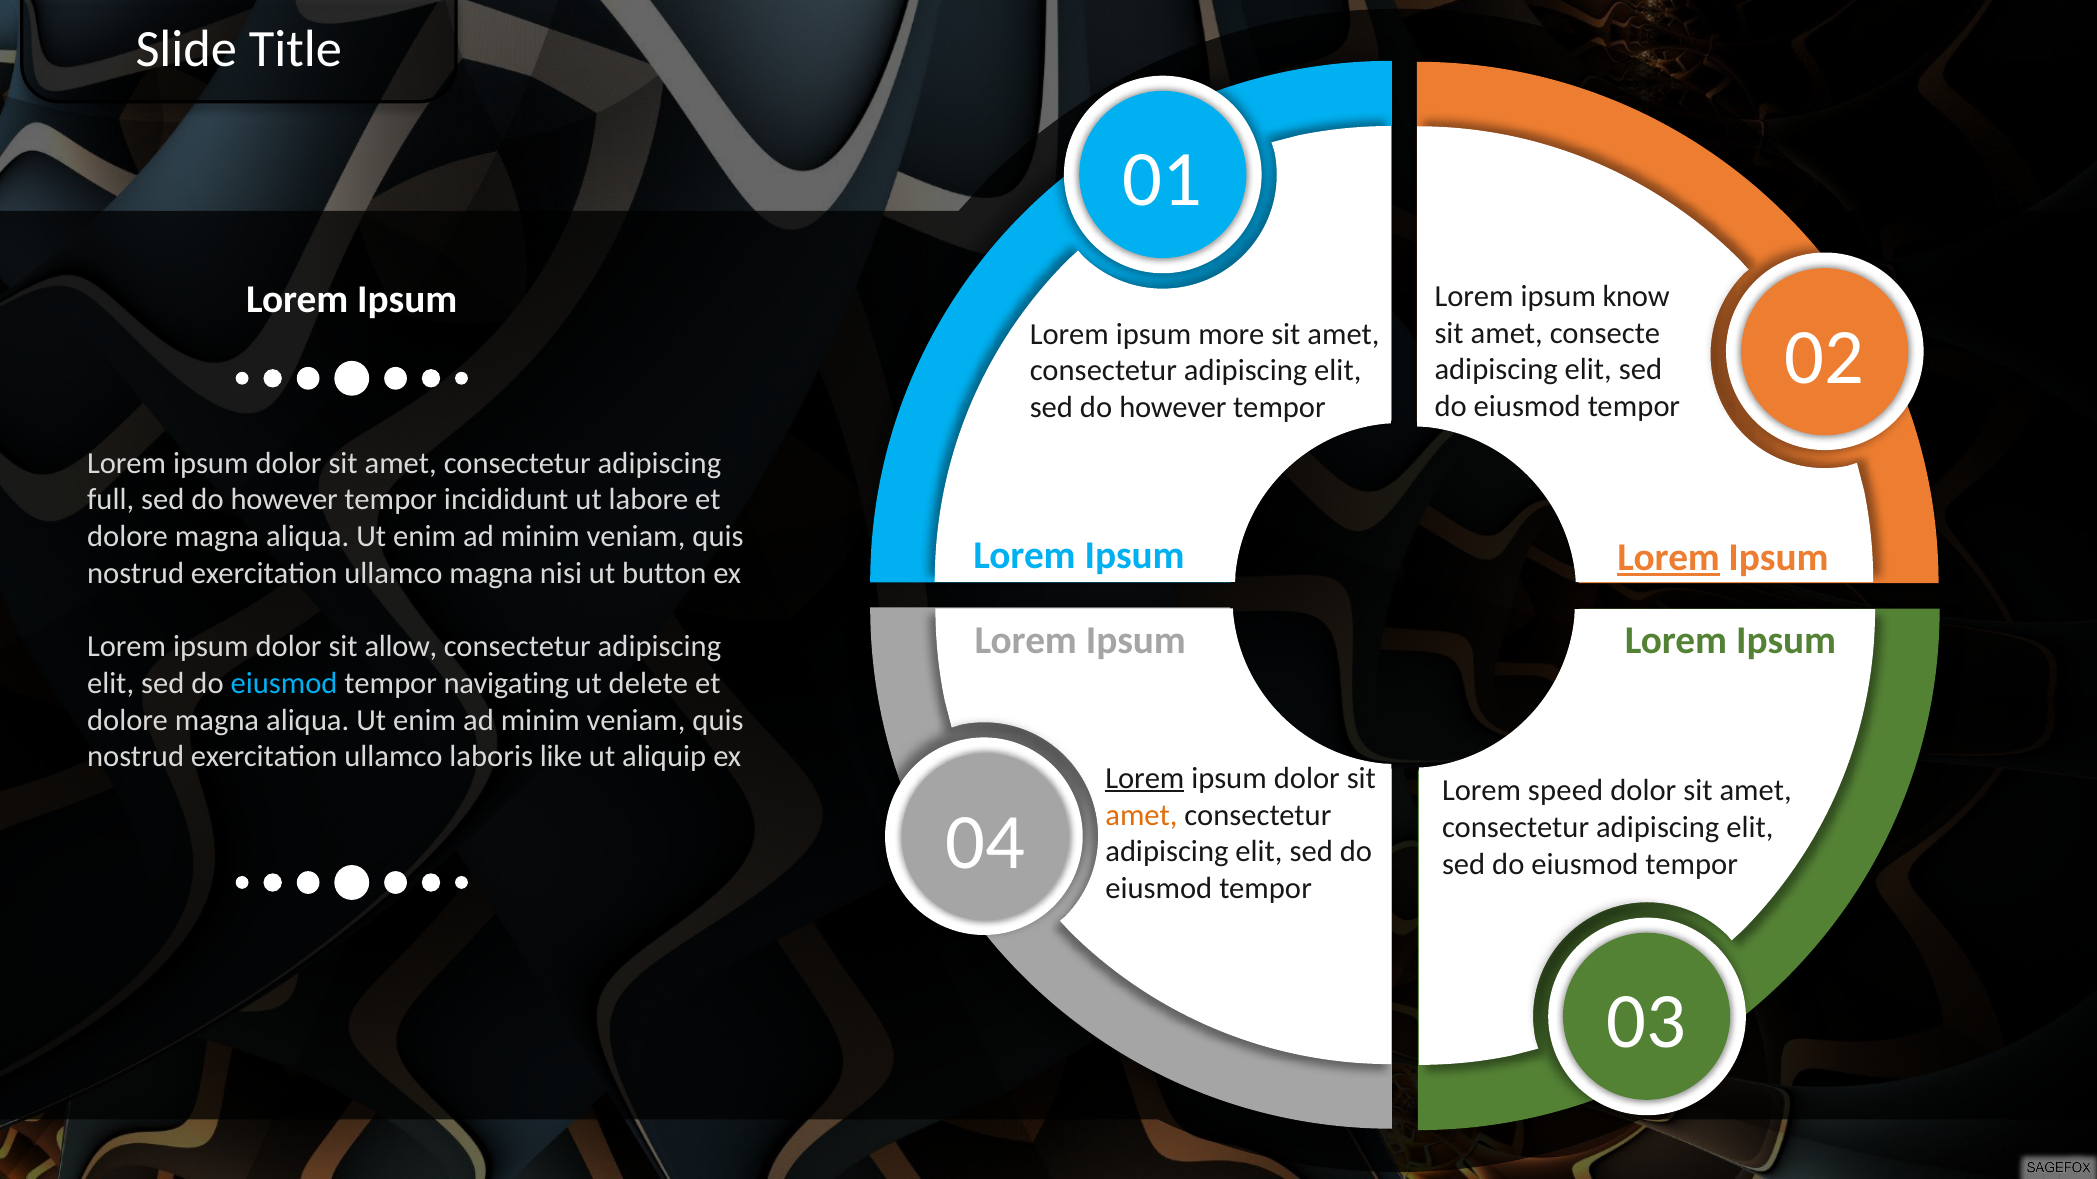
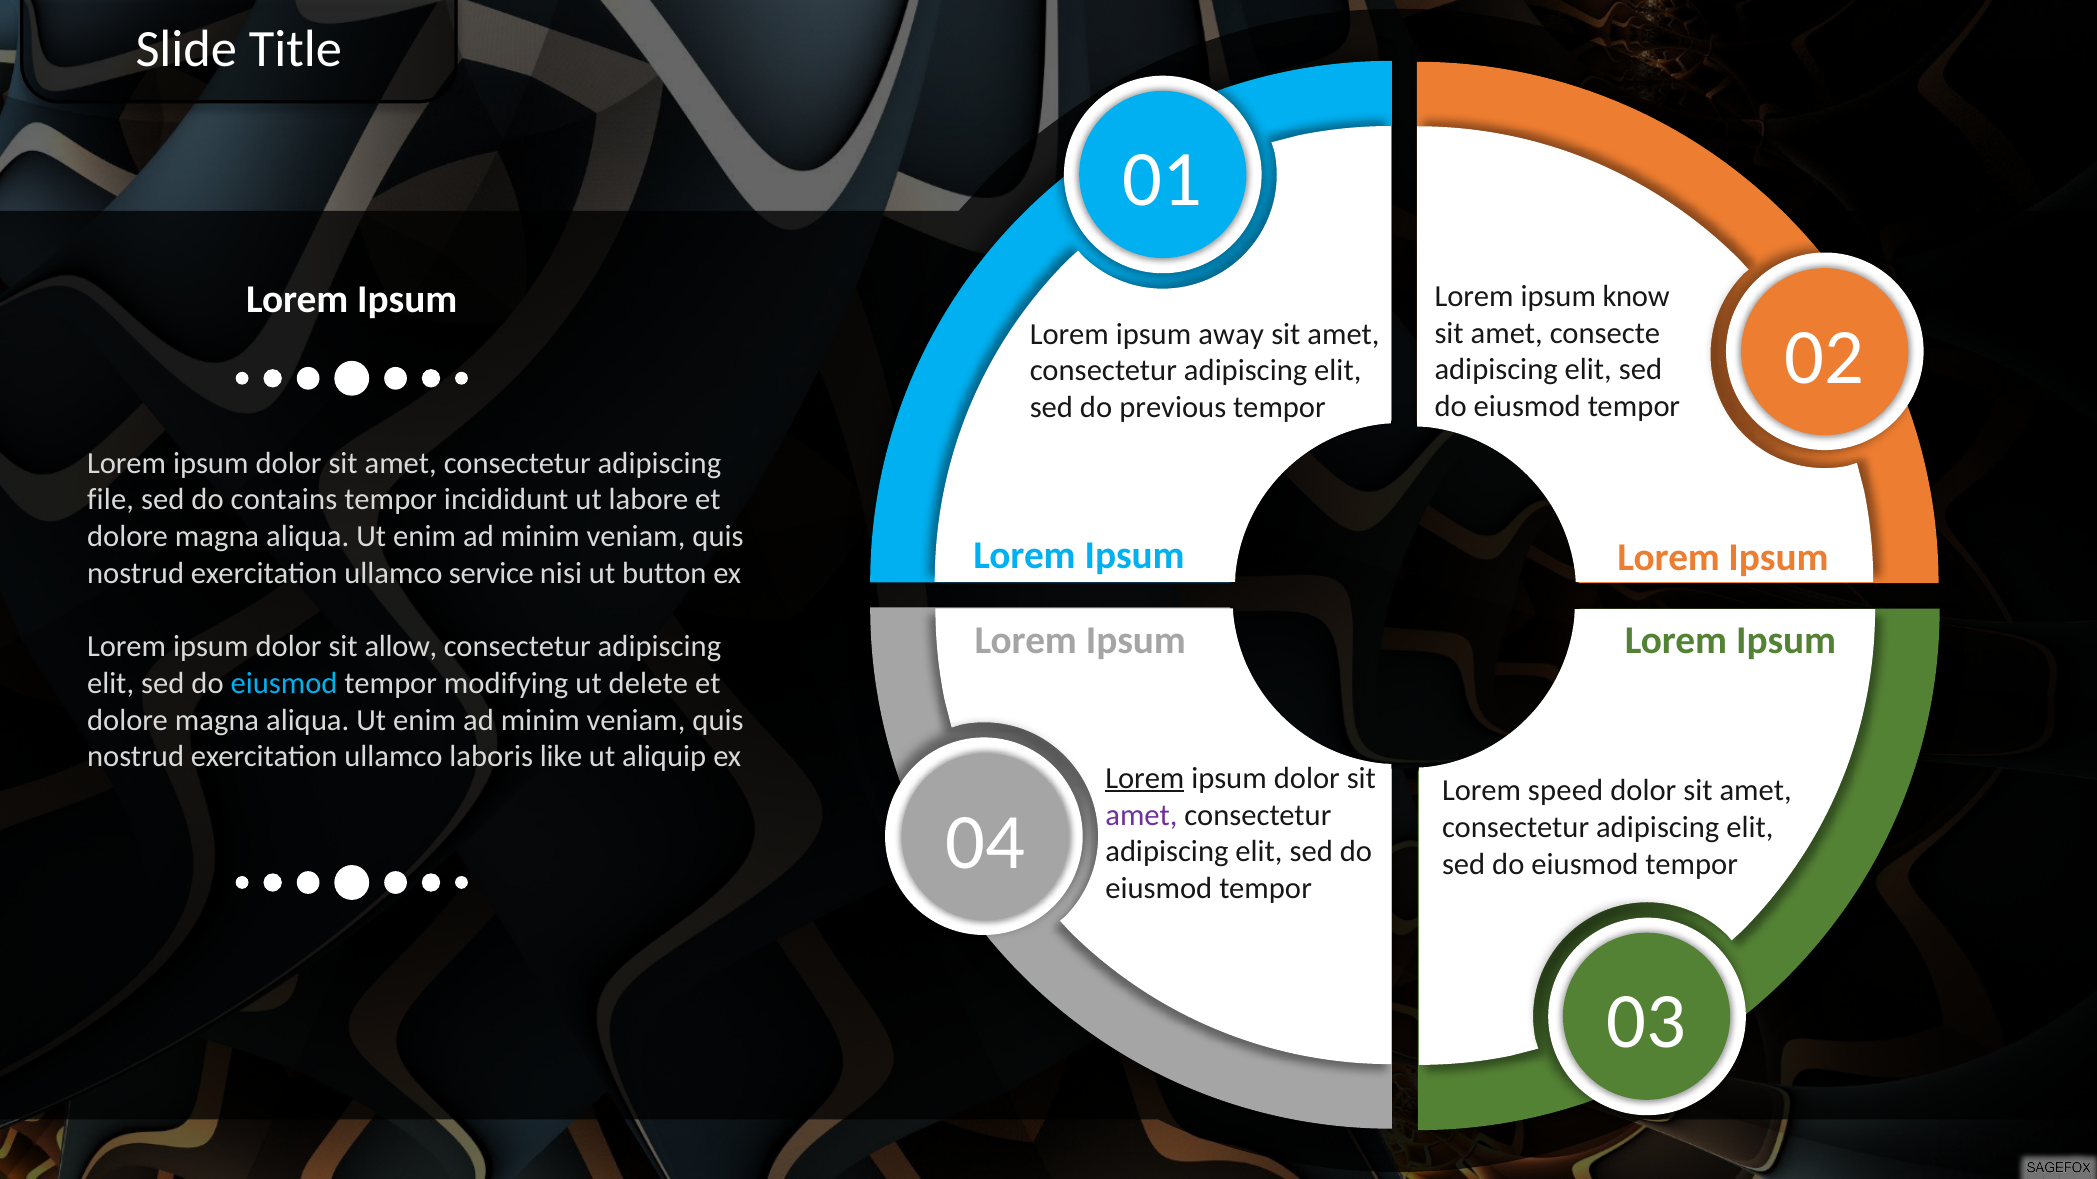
more: more -> away (1231, 334)
however: however -> previous (1173, 408)
full: full -> file (111, 500)
however: however -> contains (284, 500)
Lorem underline: present -> none (1669, 558)
ullamco magna: magna -> service (491, 573)
navigating: navigating -> modifying (506, 684)
amet colour: orange -> purple (1141, 815)
